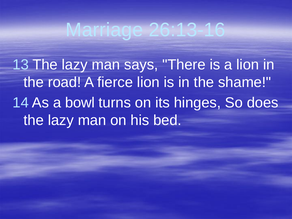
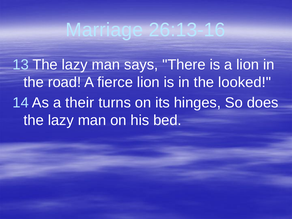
shame: shame -> looked (245, 82)
bowl: bowl -> their (80, 103)
